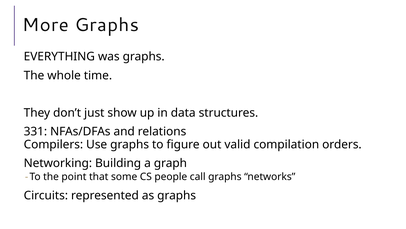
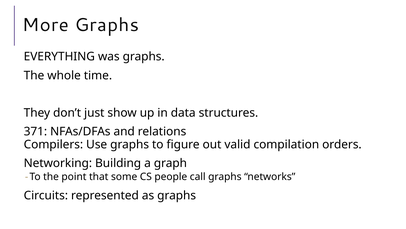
331: 331 -> 371 (35, 131)
